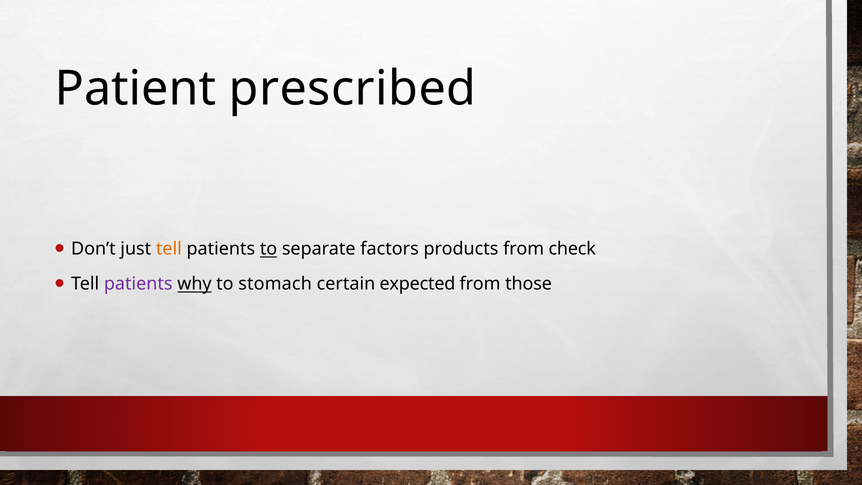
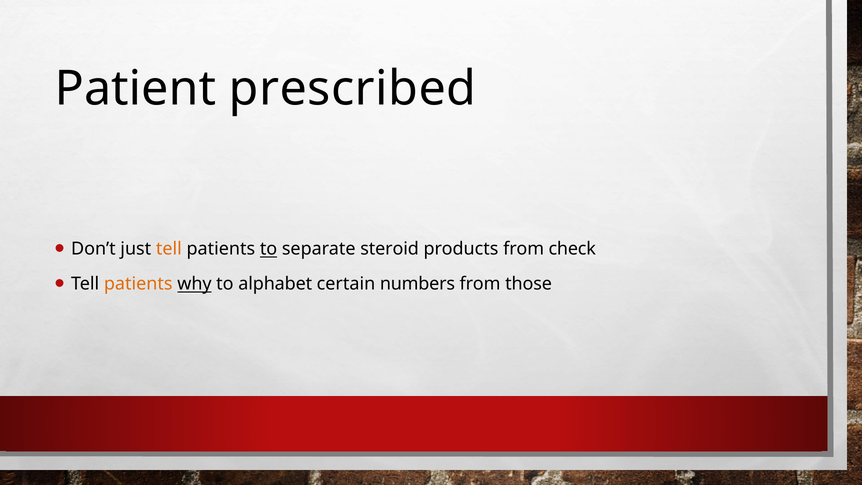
factors: factors -> steroid (390, 249)
patients colour: purple -> orange (138, 284)
stomach: stomach -> alphabet (275, 284)
expected: expected -> numbers (417, 284)
